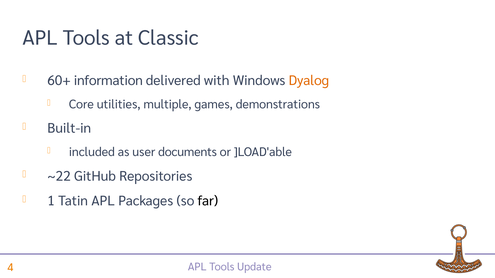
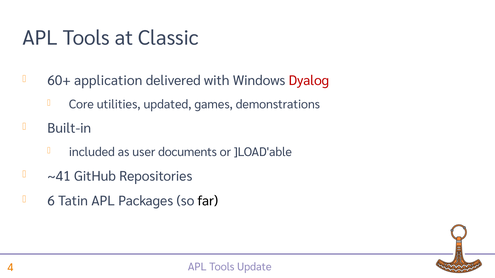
information: information -> application (108, 81)
Dyalog colour: orange -> red (309, 81)
multiple: multiple -> updated (167, 105)
~22: ~22 -> ~41 (59, 176)
1: 1 -> 6 (51, 201)
